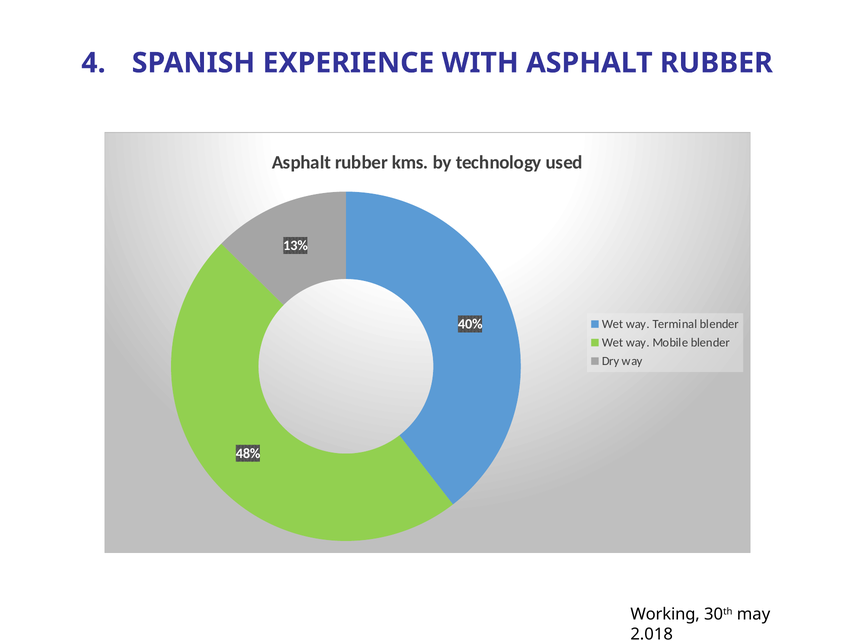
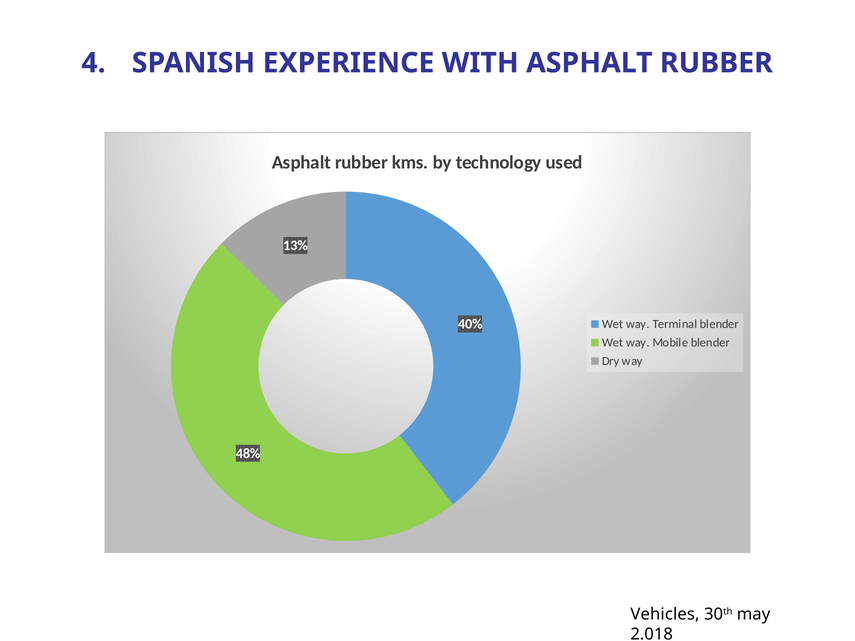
Working: Working -> Vehicles (665, 614)
